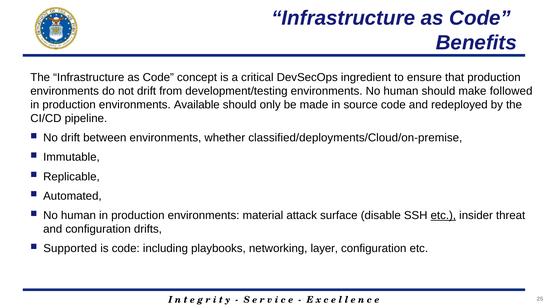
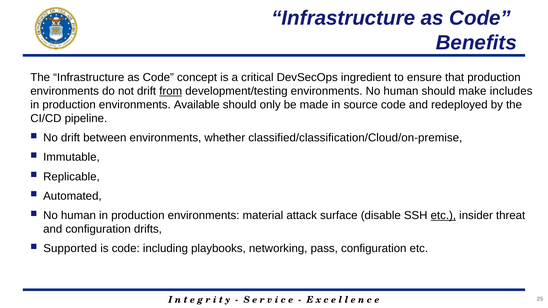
from underline: none -> present (171, 91)
followed: followed -> includes (511, 91)
classified/deployments/Cloud/on-premise: classified/deployments/Cloud/on-premise -> classified/classification/Cloud/on-premise (355, 138)
layer: layer -> pass (324, 249)
